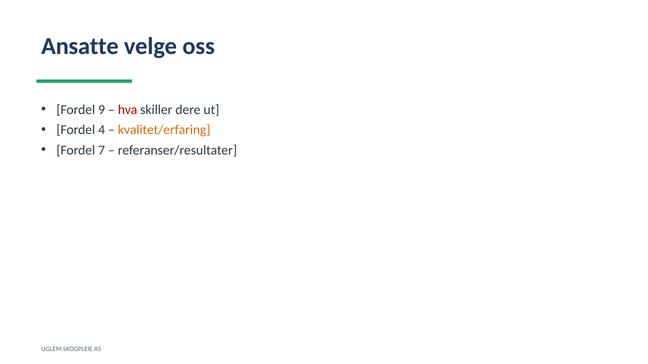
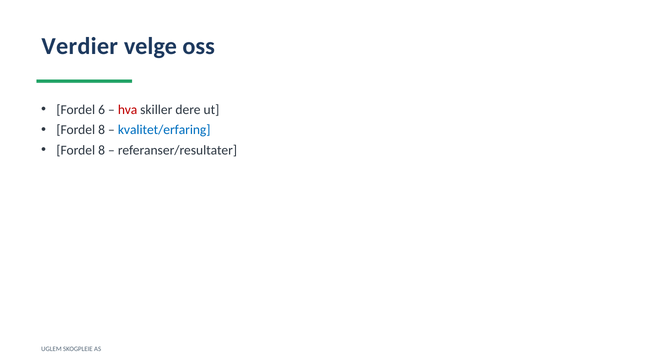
Ansatte: Ansatte -> Verdier (80, 46)
9: 9 -> 6 (102, 110)
4: 4 -> 8 (102, 130)
kvalitet/erfaring colour: orange -> blue (164, 130)
7: 7 -> 8 (102, 150)
